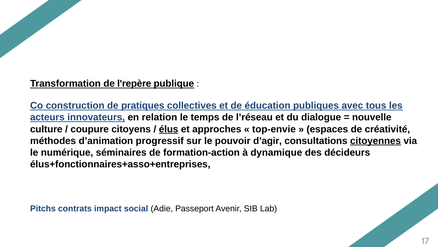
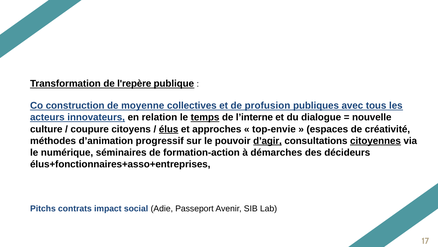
pratiques: pratiques -> moyenne (143, 105)
éducation: éducation -> profusion (267, 105)
temps underline: none -> present (205, 117)
l’réseau: l’réseau -> l’interne (254, 117)
d’agir underline: none -> present (268, 140)
dynamique: dynamique -> démarches (276, 152)
